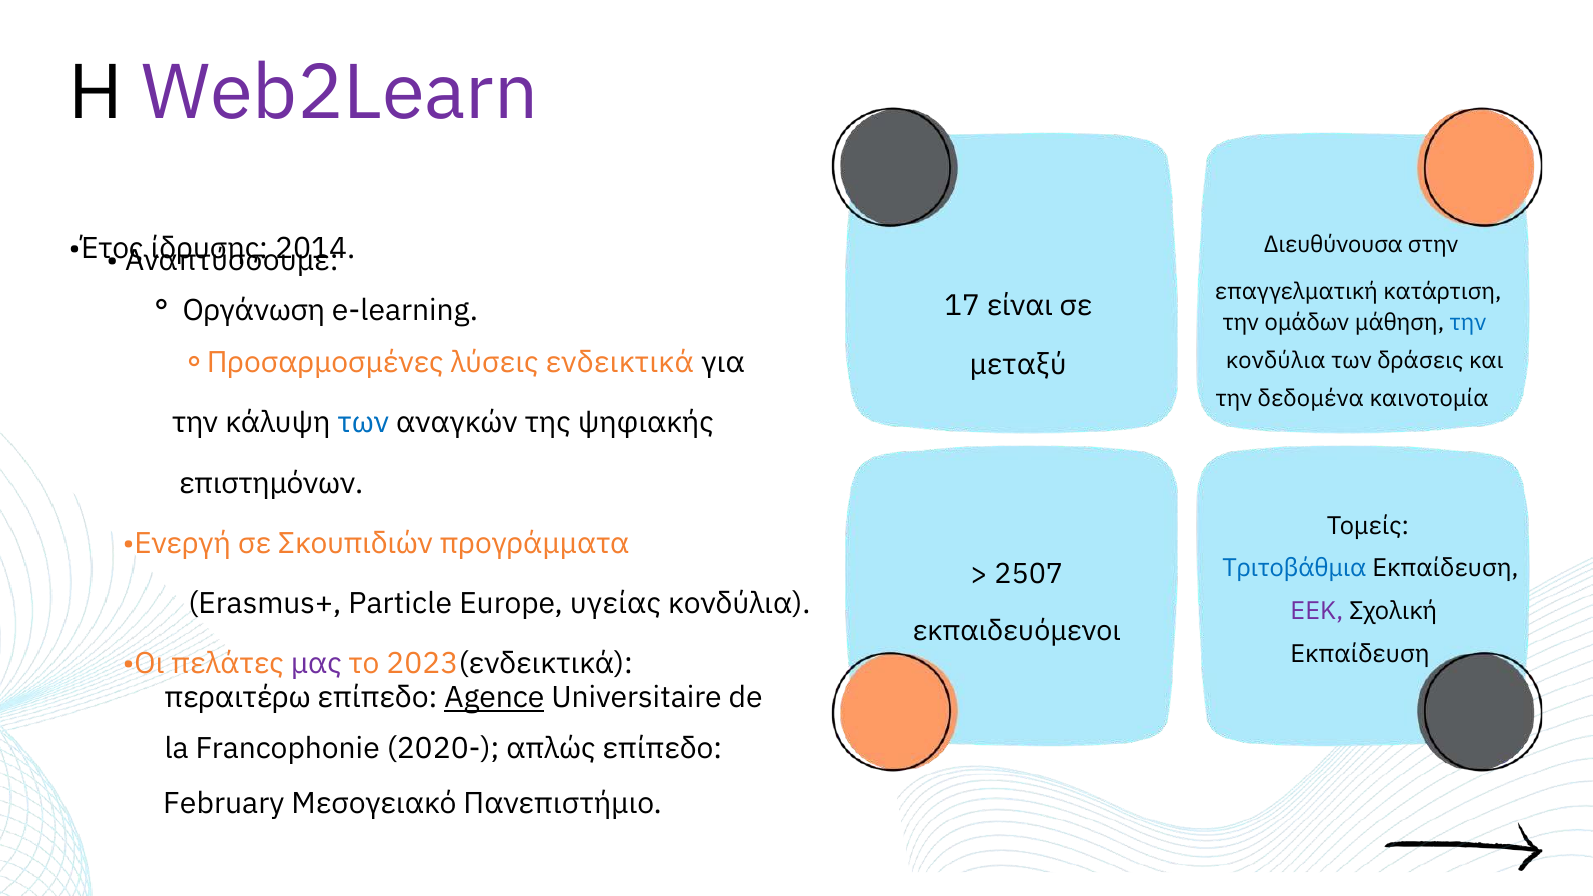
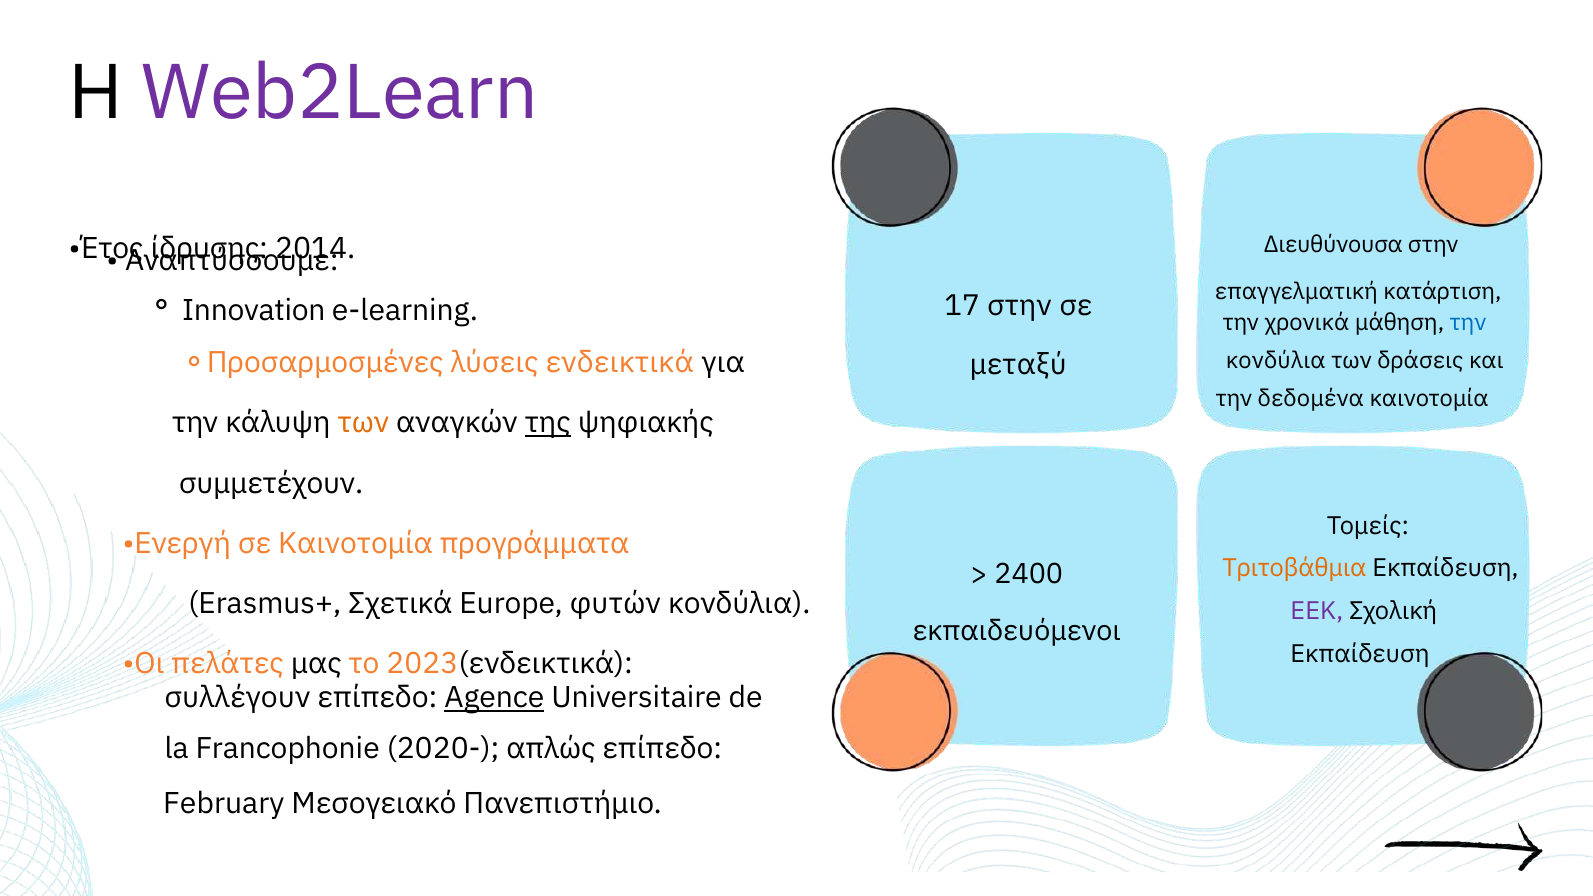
17 είναι: είναι -> στην (1020, 305)
Οργάνωση: Οργάνωση -> Innovation (254, 311)
ομάδων: ομάδων -> χρονικά (1307, 322)
των colour: blue -> orange (363, 423)
της underline: none -> present (548, 423)
επιστημόνων: επιστημόνων -> συμμετέχουν (271, 483)
σε Σκουπιδιών: Σκουπιδιών -> Καινοτομία (356, 543)
Τριτοβάθμια colour: blue -> orange (1295, 569)
2507: 2507 -> 2400 (1029, 574)
Particle: Particle -> Σχετικά (400, 603)
υγείας: υγείας -> φυτών (615, 603)
μας colour: purple -> black (316, 663)
περαιτέρω: περαιτέρω -> συλλέγουν (238, 698)
